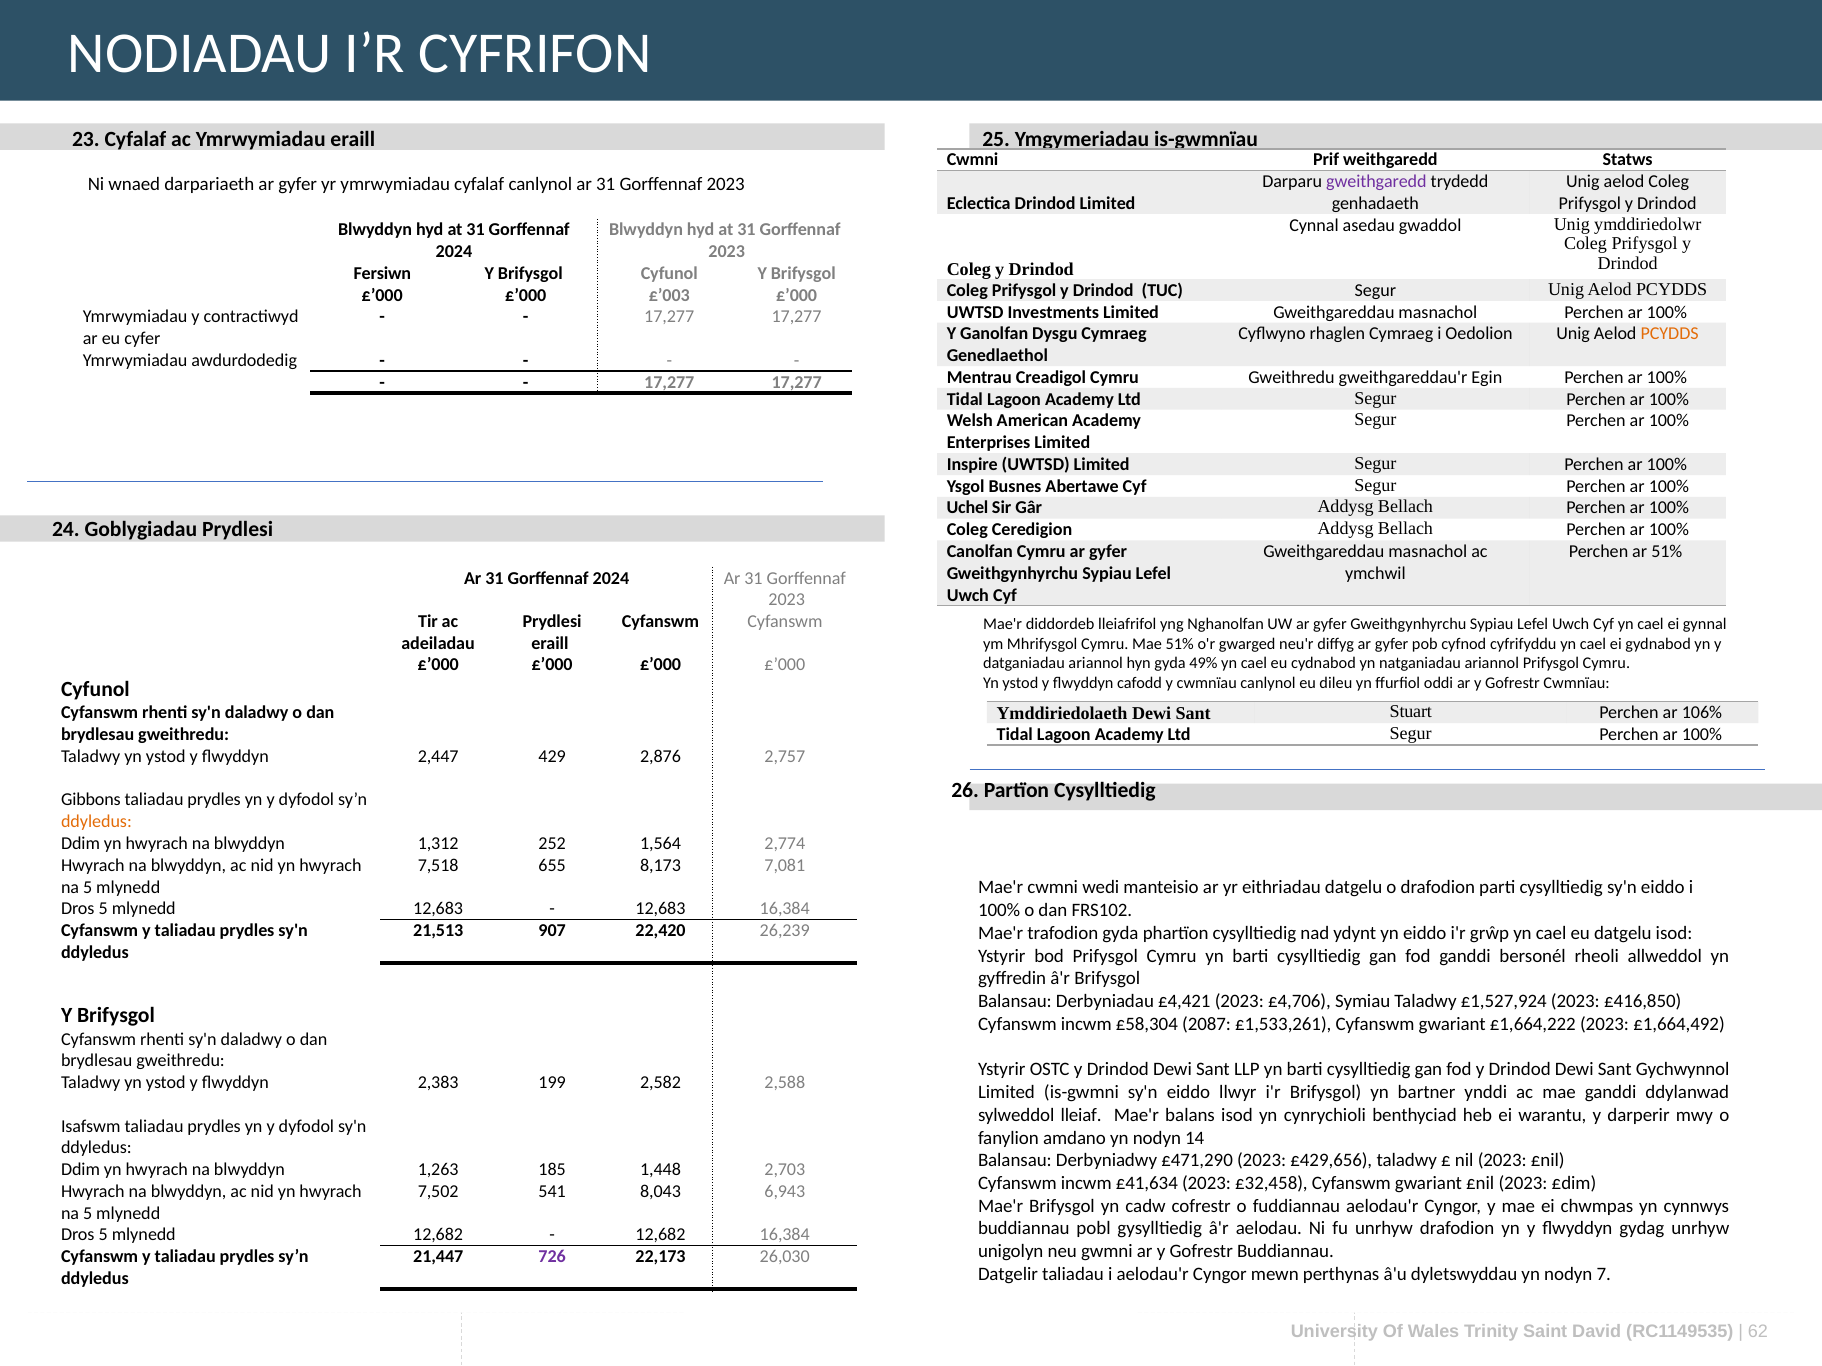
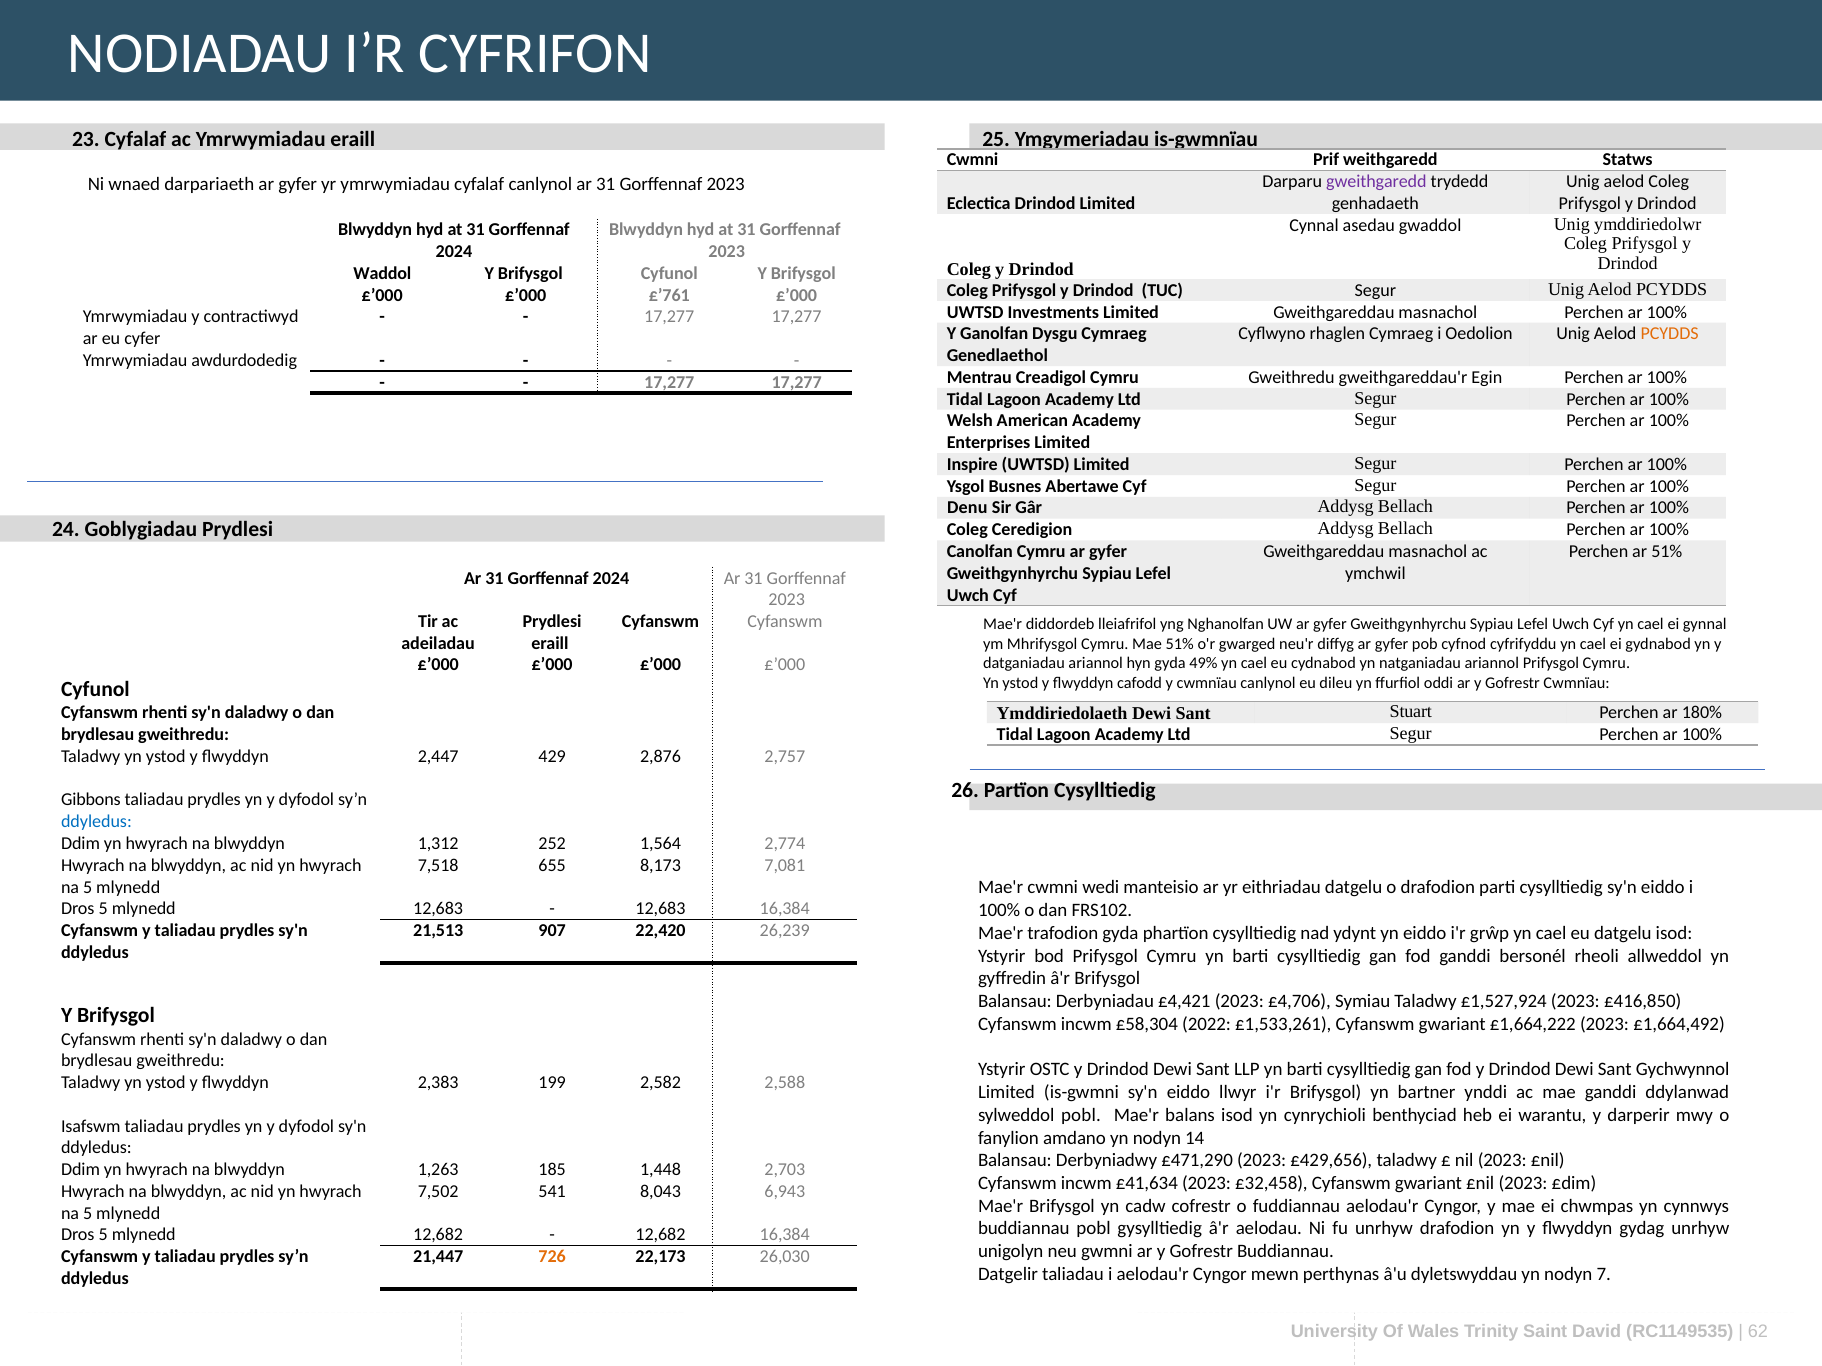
Fersiwn: Fersiwn -> Waddol (382, 274)
£’003: £’003 -> £’761 (669, 295)
Uchel: Uchel -> Denu (967, 508)
106%: 106% -> 180% (1702, 713)
ddyledus colour: orange -> blue (96, 822)
2087: 2087 -> 2022 (1207, 1024)
sylweddol lleiaf: lleiaf -> pobl (1081, 1115)
726 colour: purple -> orange (552, 1257)
